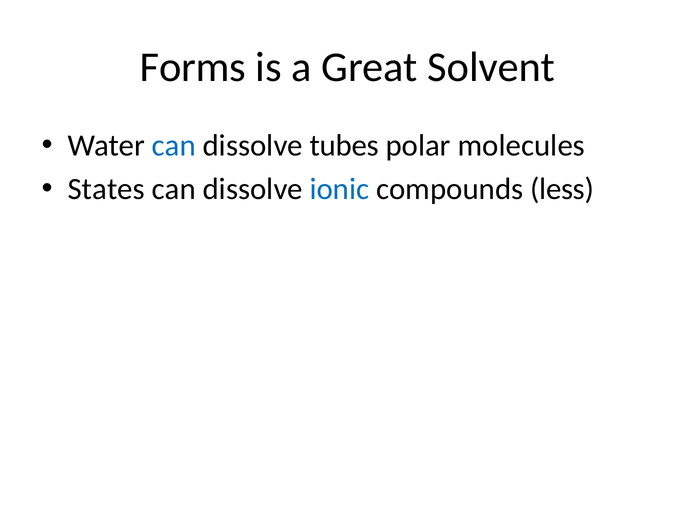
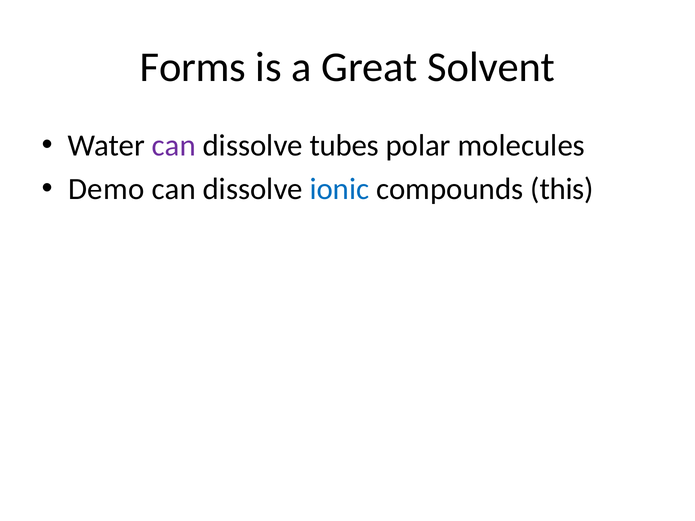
can colour: blue -> purple (174, 146)
States: States -> Demo (106, 189)
less: less -> this (562, 189)
